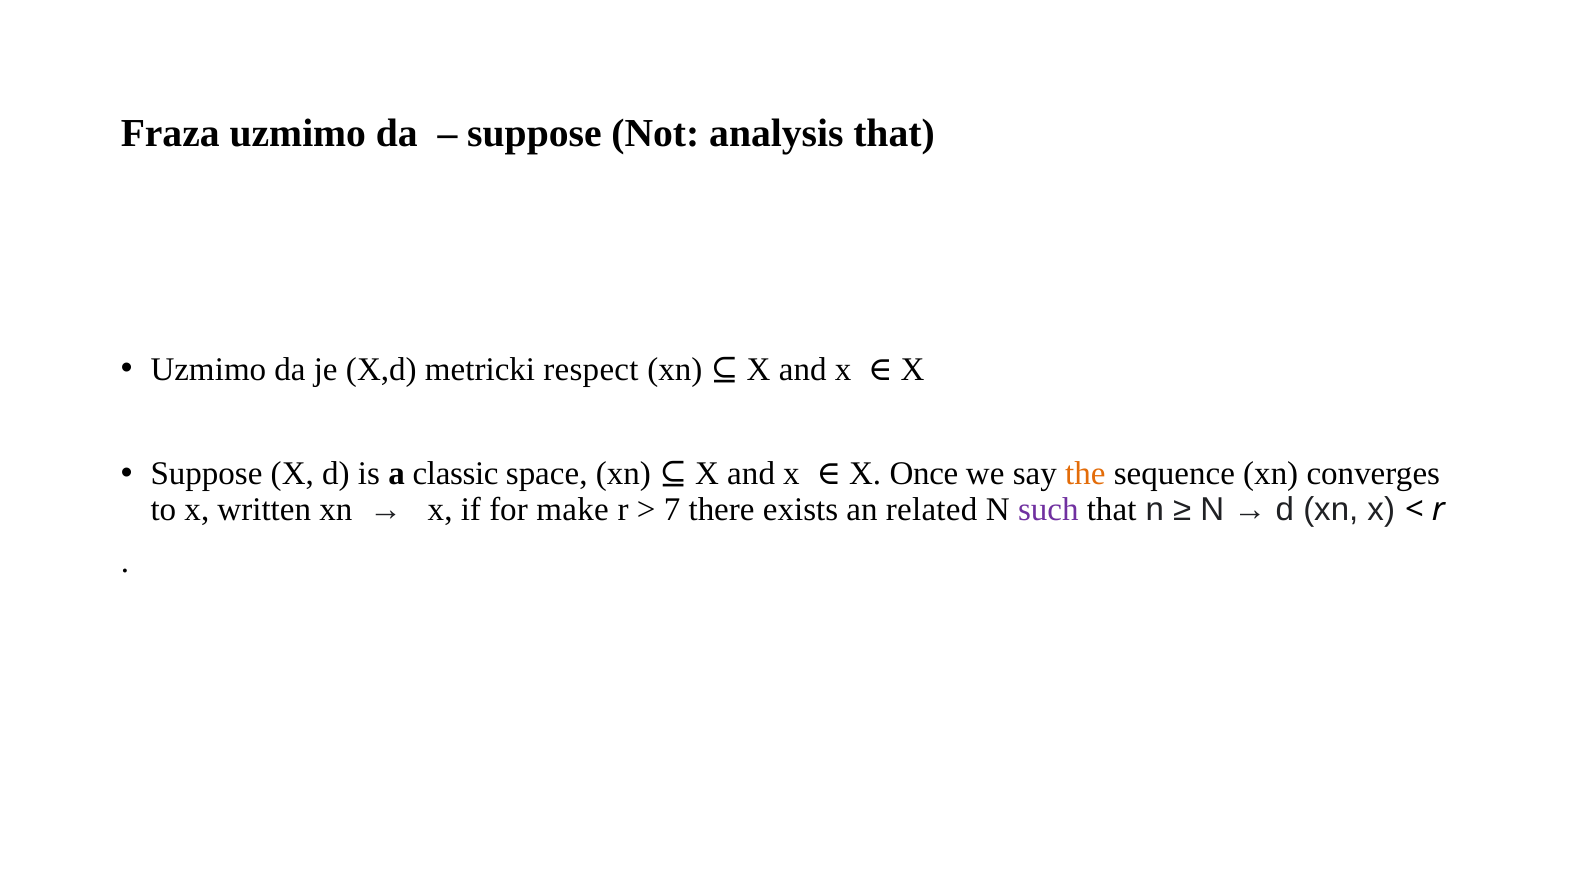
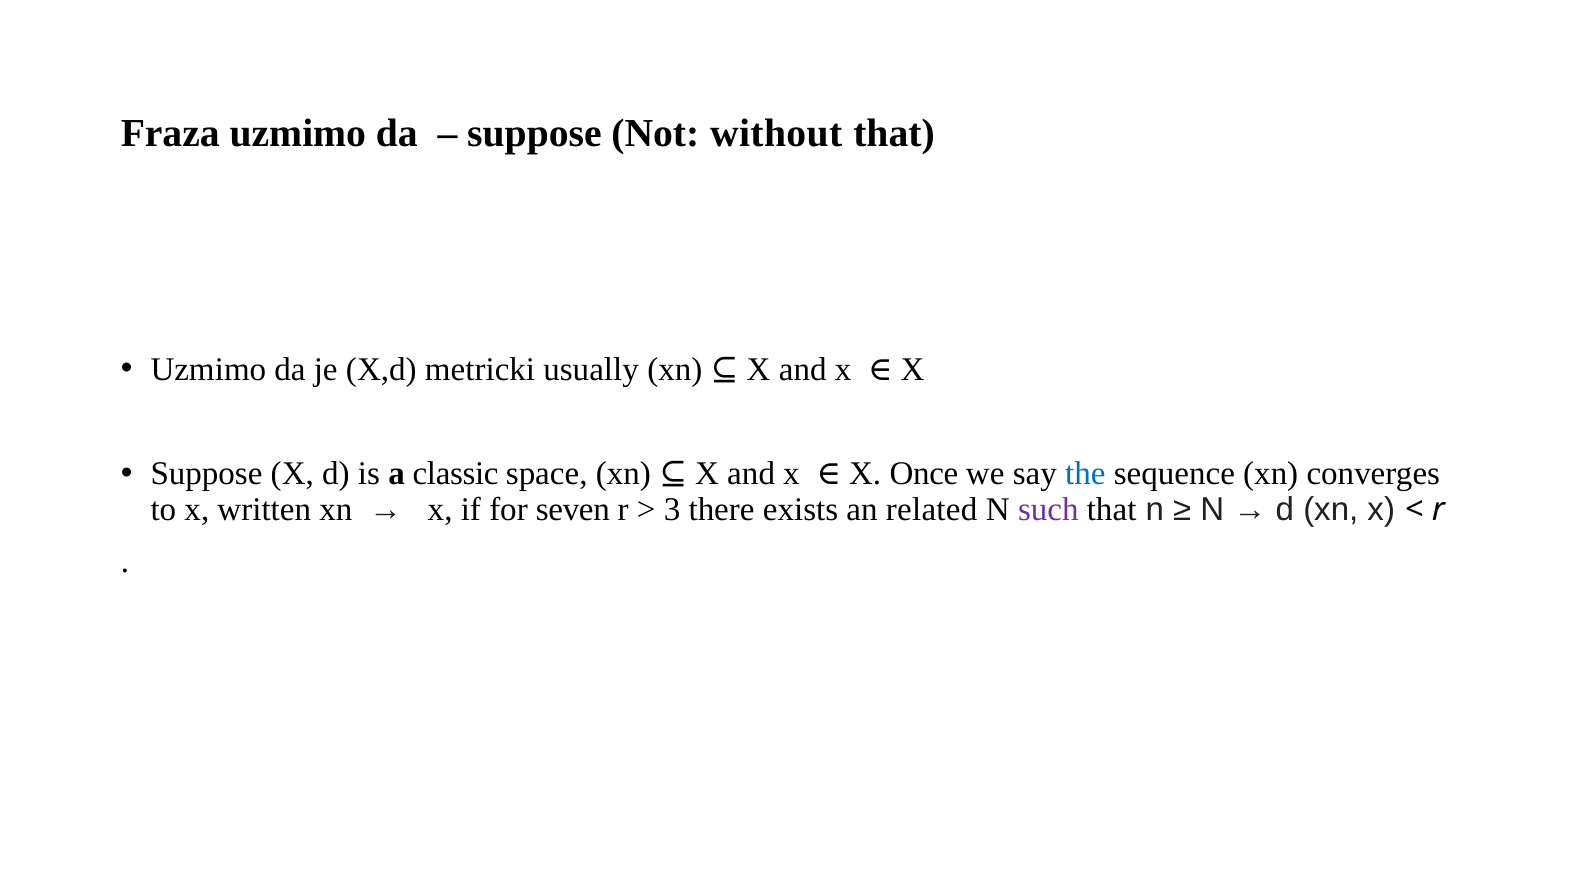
analysis: analysis -> without (776, 133)
respect: respect -> usually (591, 369)
the colour: orange -> blue (1085, 474)
make: make -> seven (573, 509)
7: 7 -> 3 (672, 509)
